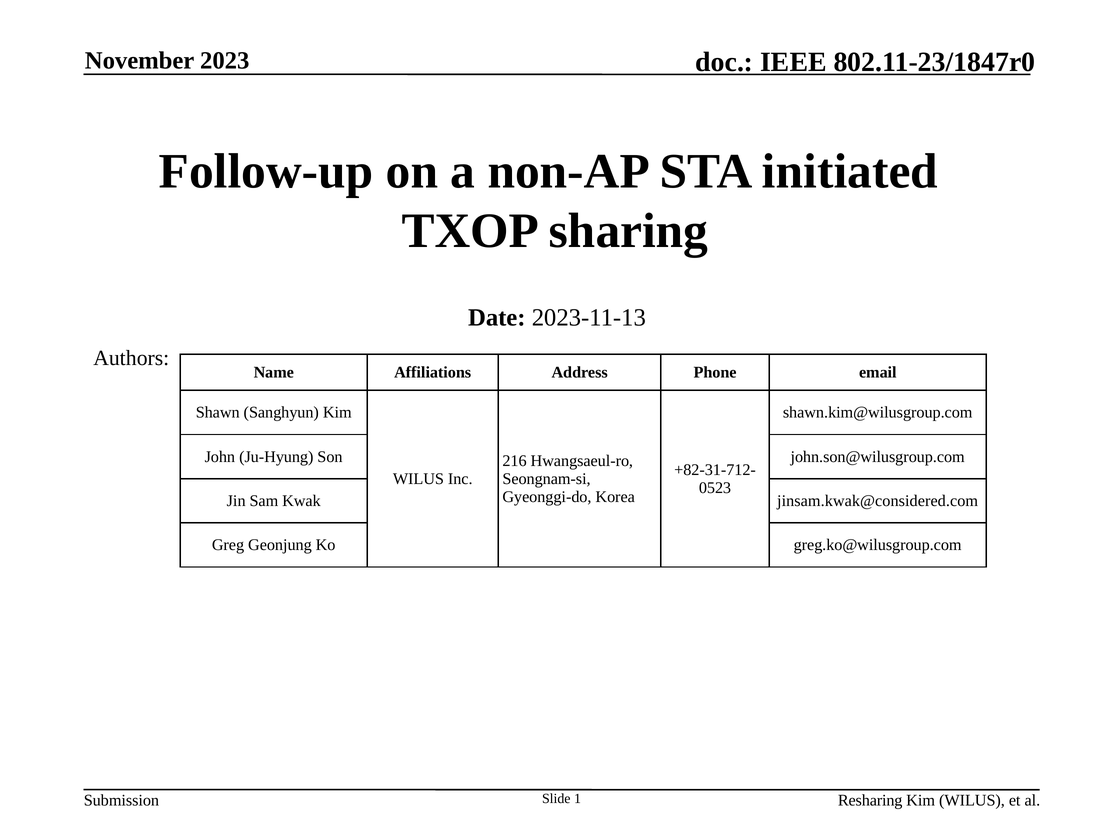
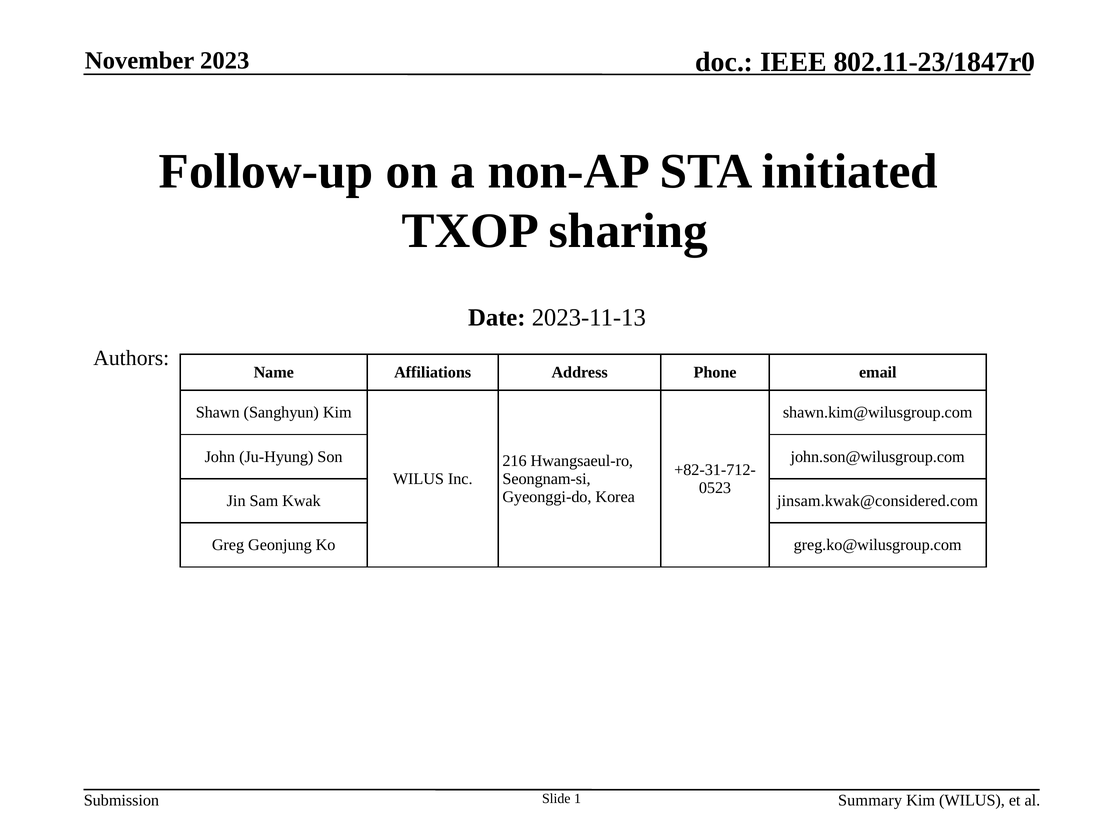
Resharing: Resharing -> Summary (870, 800)
